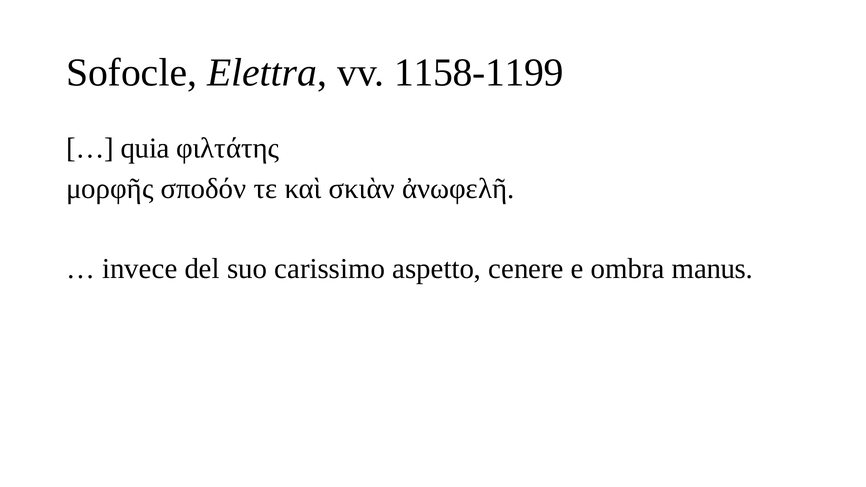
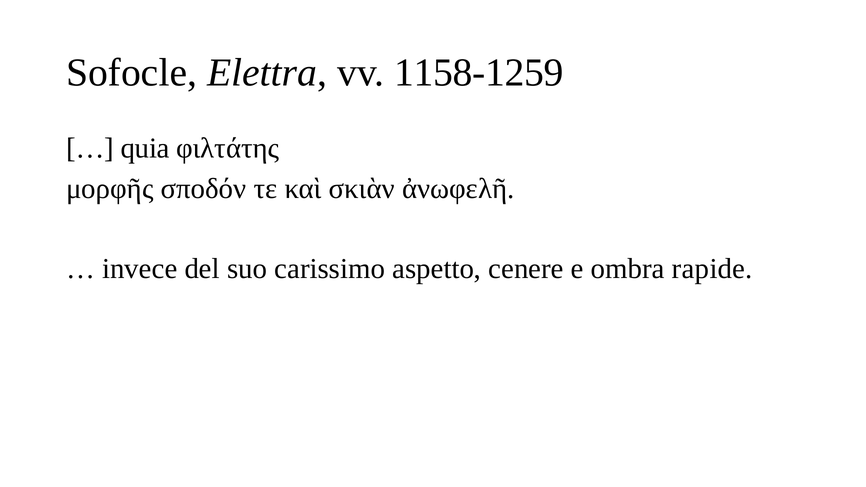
1158-1199: 1158-1199 -> 1158-1259 (479, 73)
manus: manus -> rapide (712, 269)
